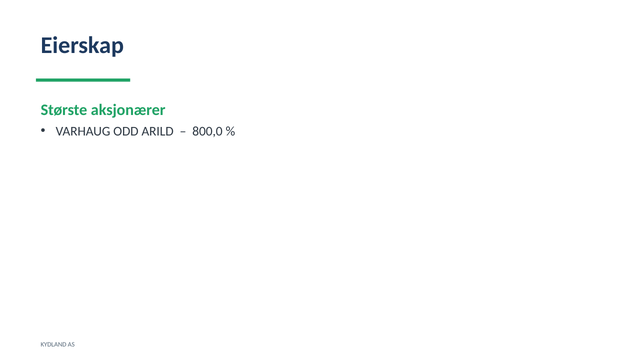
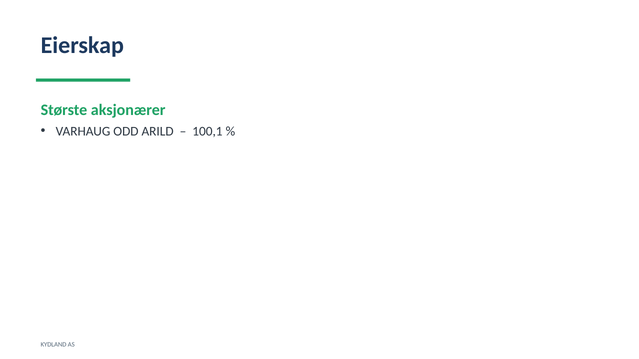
800,0: 800,0 -> 100,1 (207, 131)
